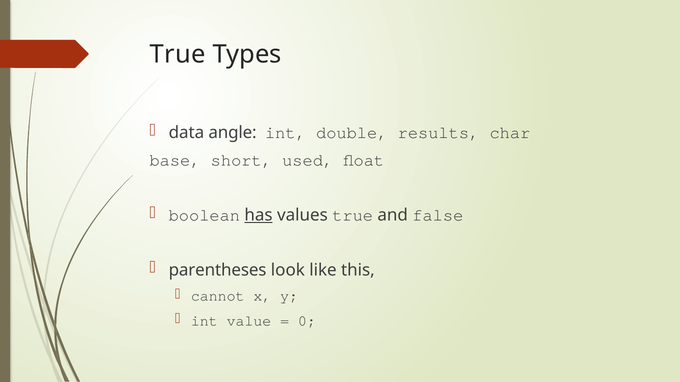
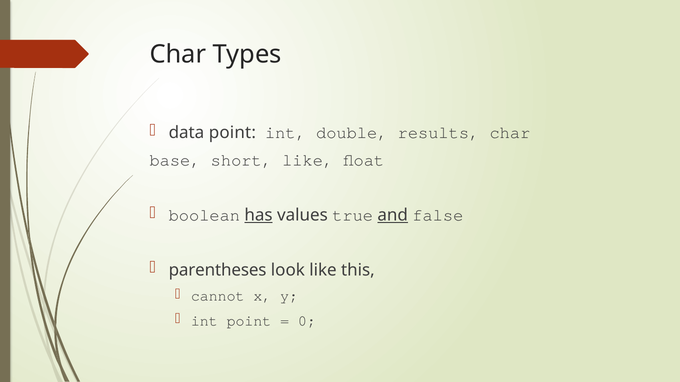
True: True -> Char (178, 54)
data angle: angle -> point (232, 133)
short used: used -> like (308, 160)
and underline: none -> present (393, 215)
int value: value -> point (249, 321)
